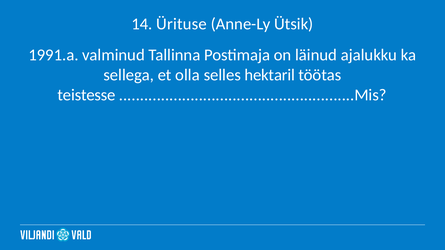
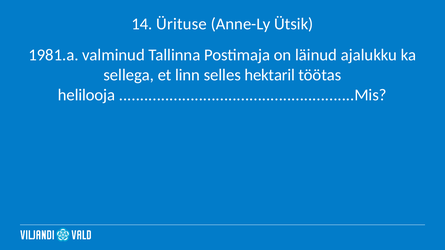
1991.a: 1991.a -> 1981.a (53, 55)
olla: olla -> linn (188, 75)
teistesse: teistesse -> helilooja (87, 95)
